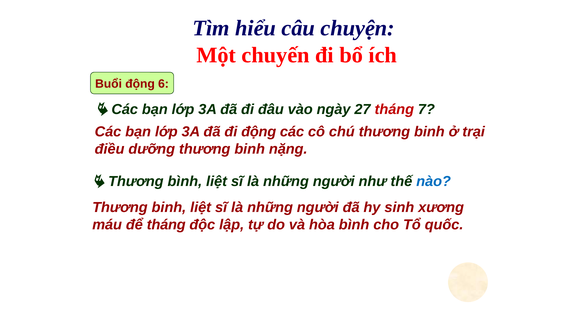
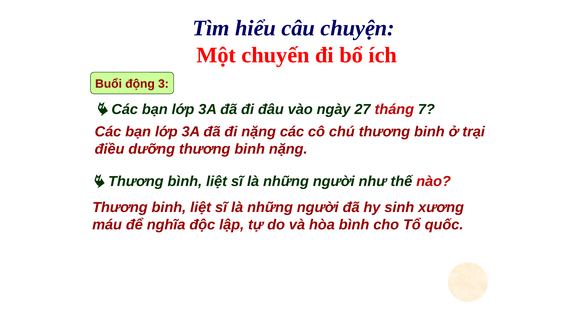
6: 6 -> 3 (163, 84)
đi động: động -> nặng (259, 132)
nào colour: blue -> red (434, 182)
để tháng: tháng -> nghĩa (166, 225)
